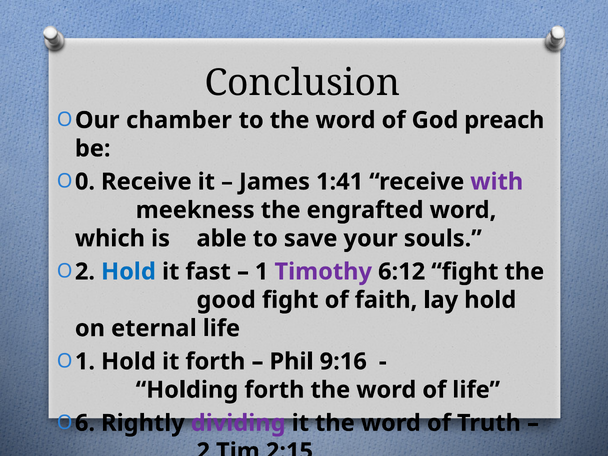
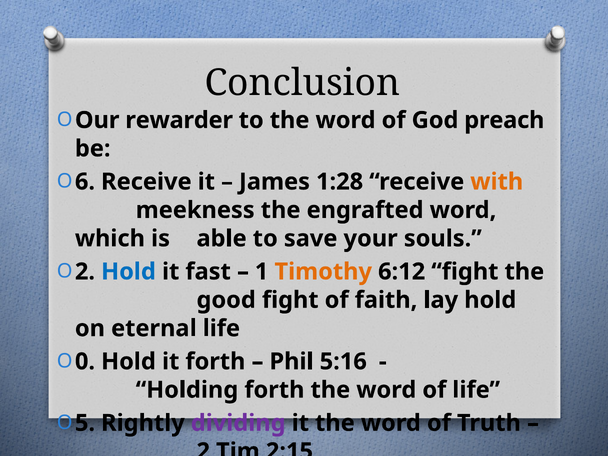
chamber: chamber -> rewarder (179, 120)
0: 0 -> 6 (85, 182)
1:41: 1:41 -> 1:28 (340, 182)
with colour: purple -> orange (497, 182)
Timothy colour: purple -> orange (323, 272)
1: 1 -> 0 (85, 362)
9:16: 9:16 -> 5:16 (343, 362)
6: 6 -> 5 (85, 423)
